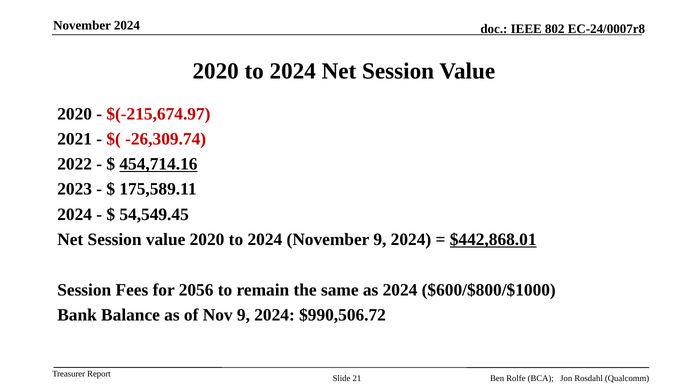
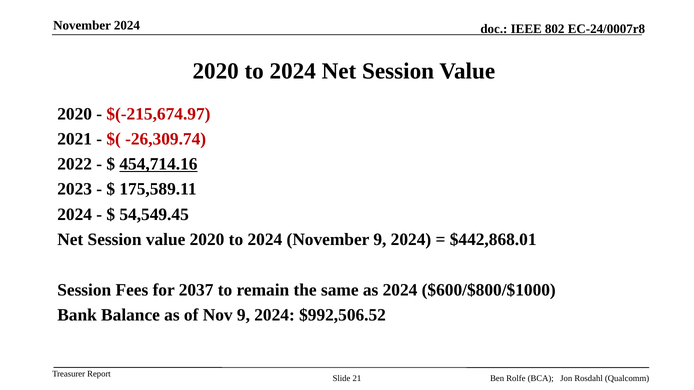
$442,868.01 underline: present -> none (493, 240)
2056: 2056 -> 2037 (196, 290)
$990,506.72: $990,506.72 -> $992,506.52 (343, 315)
